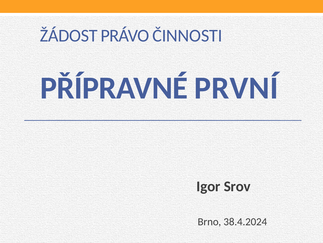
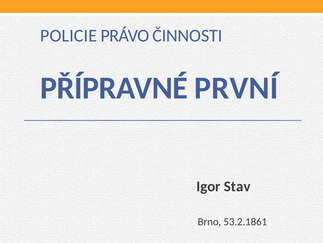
ŽÁDOST: ŽÁDOST -> POLICIE (69, 36)
Srov: Srov -> Stav (237, 186)
38.4.2024: 38.4.2024 -> 53.2.1861 (245, 221)
